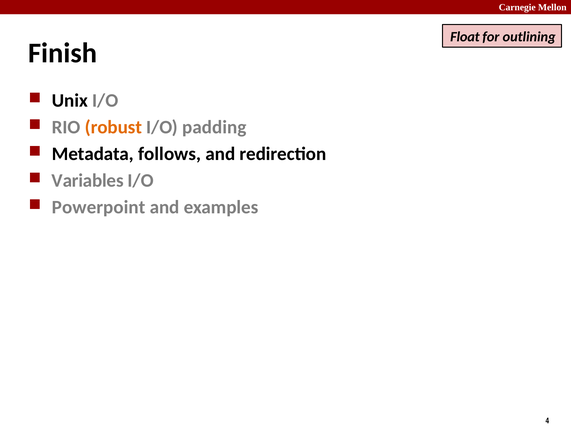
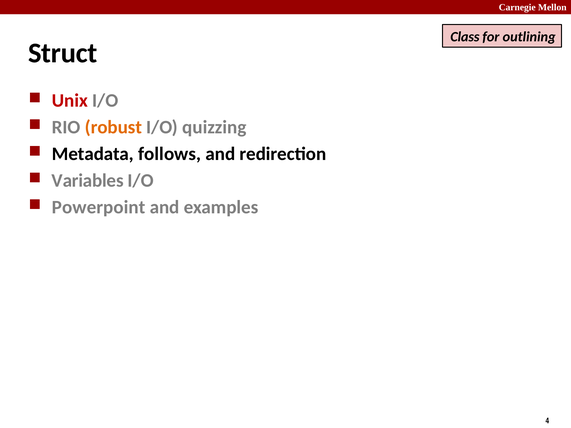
Float: Float -> Class (465, 37)
Finish: Finish -> Struct (63, 53)
Unix colour: black -> red (70, 101)
padding: padding -> quizzing (214, 127)
